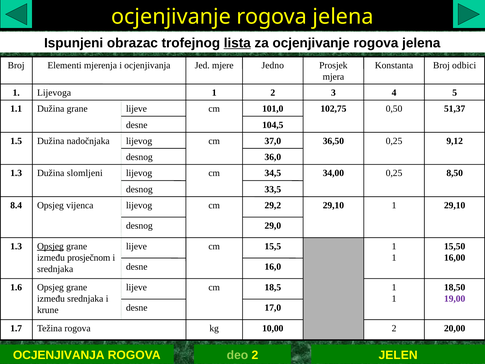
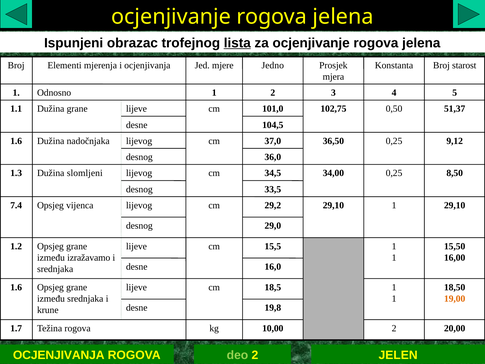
odbici: odbici -> starost (464, 65)
Lijevoga: Lijevoga -> Odnosno (54, 93)
1.5: 1.5 -> 1.6 (16, 141)
8.4: 8.4 -> 7.4 (16, 205)
1.3: 1.3 -> 1.2 (16, 246)
Opsjeg underline: present -> none (50, 246)
prosječnom: prosječnom -> izražavamo (89, 257)
19,00 colour: purple -> orange (455, 298)
17,0: 17,0 -> 19,8 (273, 308)
